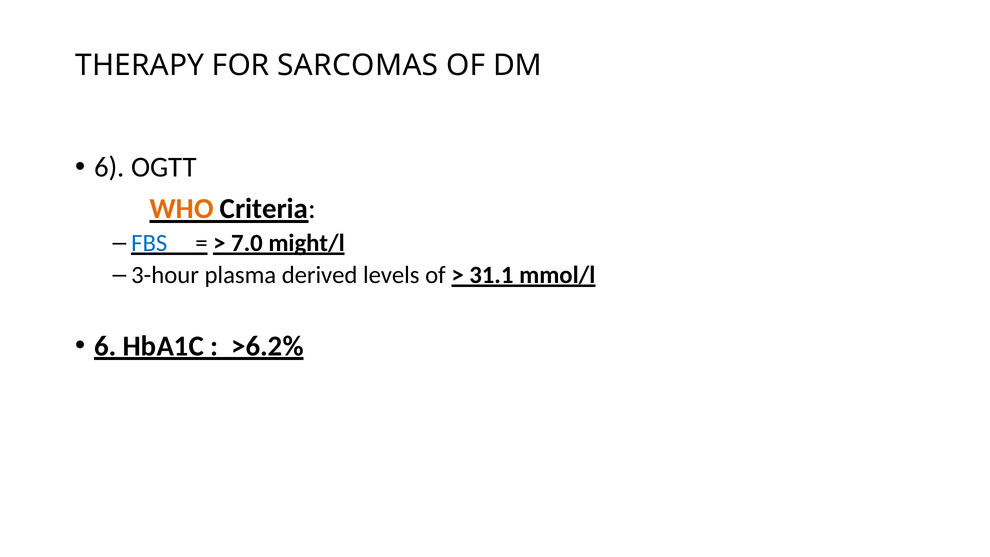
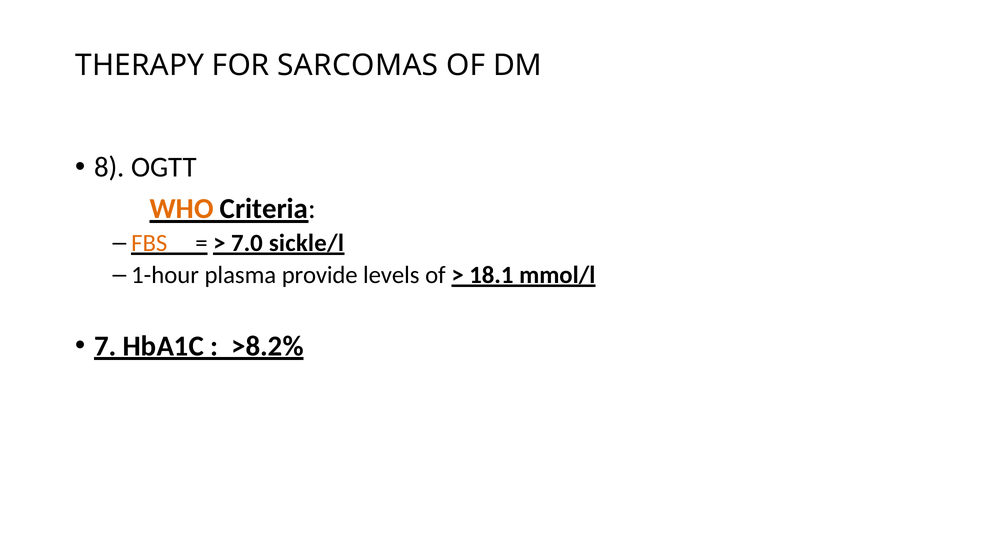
6: 6 -> 8 (109, 167)
FBS colour: blue -> orange (149, 243)
might/l: might/l -> sickle/l (306, 243)
3-hour: 3-hour -> 1-hour (165, 275)
derived: derived -> provide (320, 275)
31.1: 31.1 -> 18.1 (491, 275)
6: 6 -> 7 (105, 346)
>6.2%: >6.2% -> >8.2% (267, 346)
